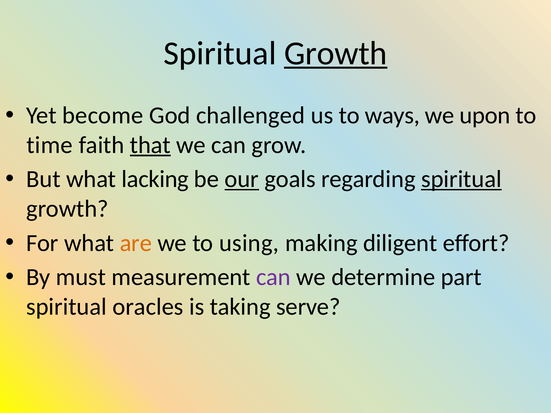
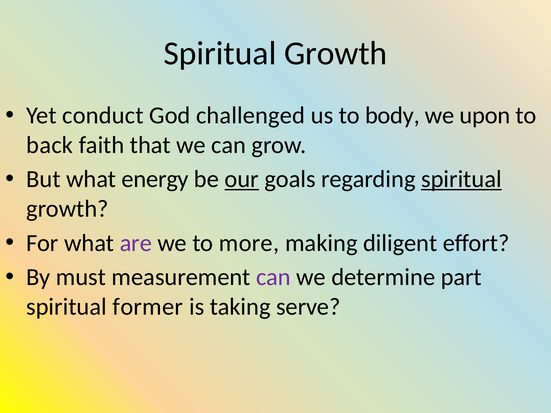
Growth underline: present -> none (336, 53)
become: become -> conduct (103, 116)
ways: ways -> body (392, 116)
time: time -> back (50, 145)
that underline: present -> none (150, 145)
lacking: lacking -> energy (155, 179)
are colour: orange -> purple (136, 243)
using: using -> more (249, 243)
oracles: oracles -> former (148, 307)
